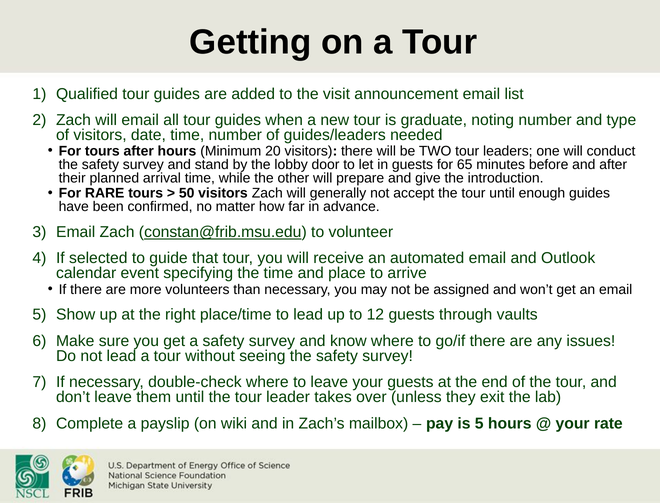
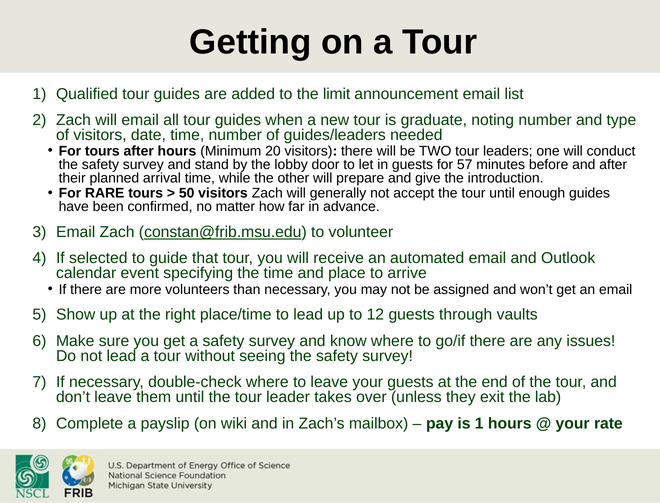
visit: visit -> limit (337, 94)
65: 65 -> 57 (465, 165)
is 5: 5 -> 1 (479, 423)
